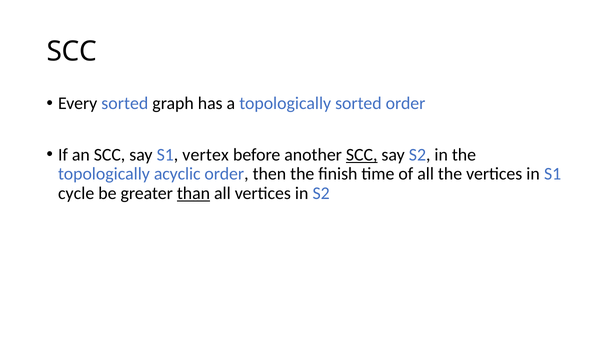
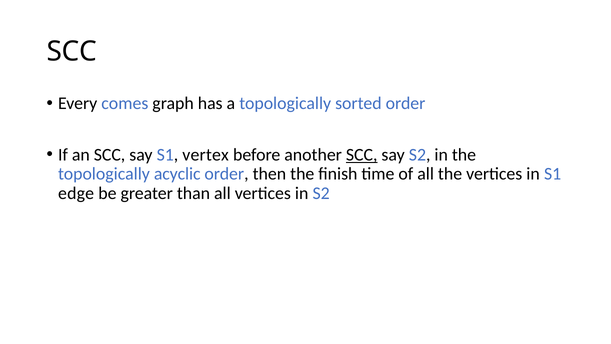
Every sorted: sorted -> comes (125, 103)
cycle: cycle -> edge (76, 193)
than underline: present -> none (194, 193)
